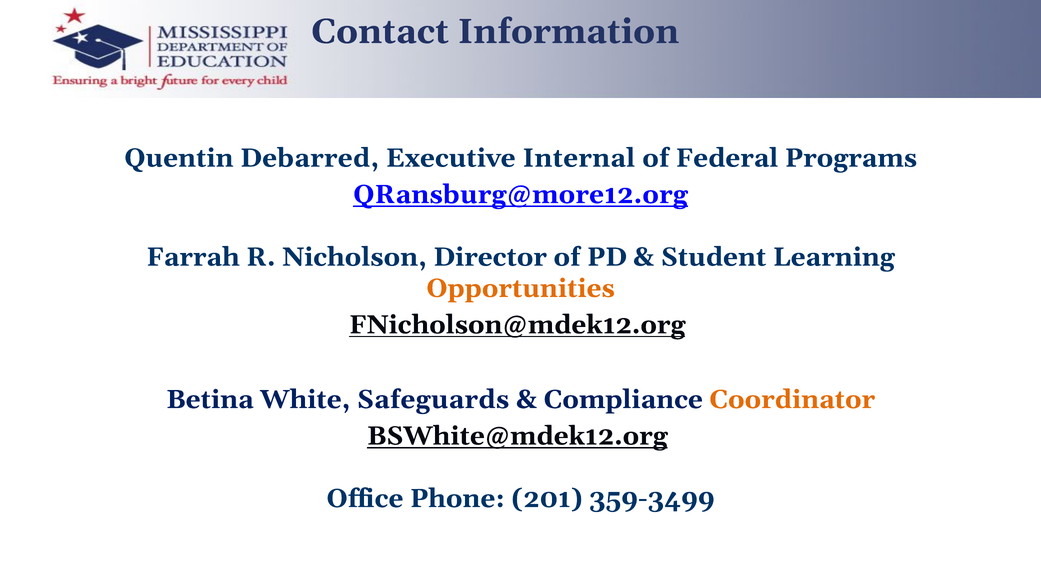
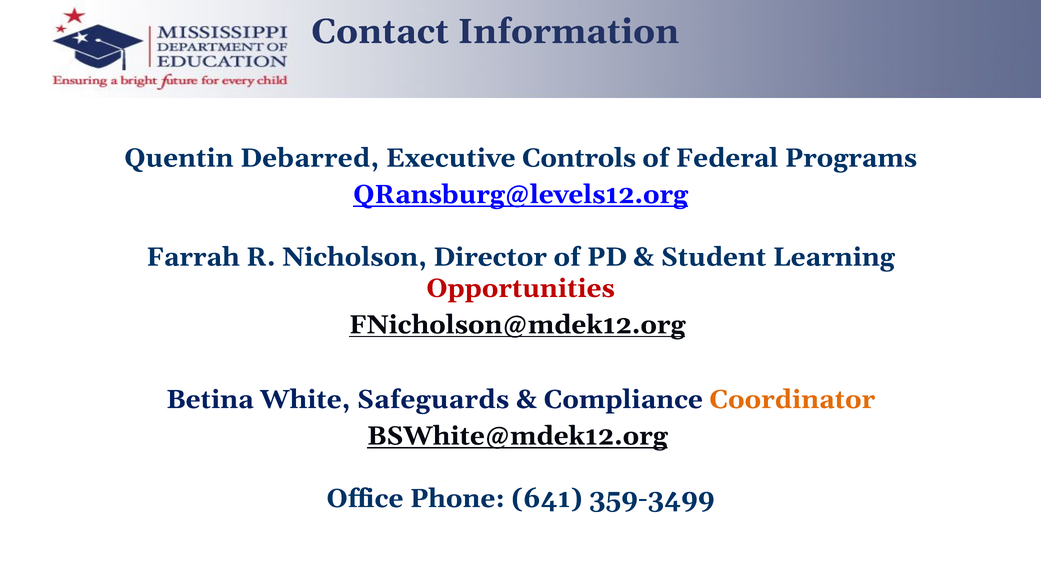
Internal: Internal -> Controls (579, 158)
QRansburg@more12.org: QRansburg@more12.org -> QRansburg@levels12.org (521, 194)
Opportunities colour: orange -> red (521, 288)
201: 201 -> 641 (547, 498)
